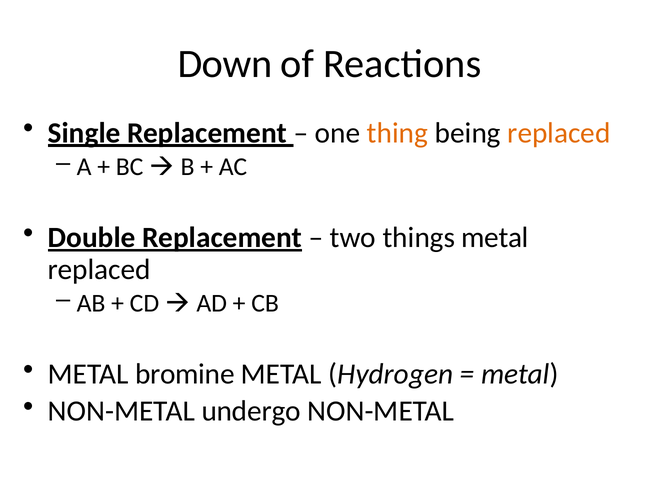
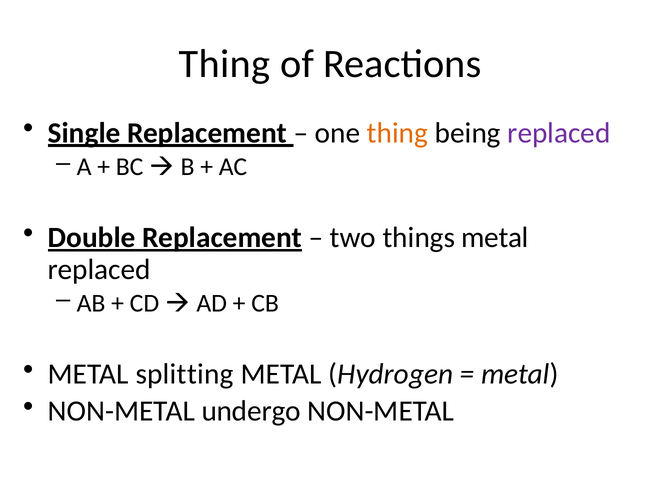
Down: Down -> Thing (225, 64)
replaced colour: orange -> purple (559, 133)
bromine: bromine -> splitting (185, 374)
